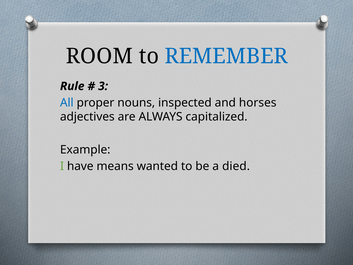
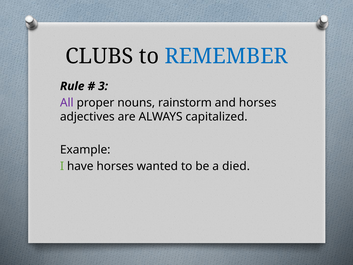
ROOM: ROOM -> CLUBS (99, 56)
All colour: blue -> purple (67, 103)
inspected: inspected -> rainstorm (185, 103)
have means: means -> horses (115, 166)
